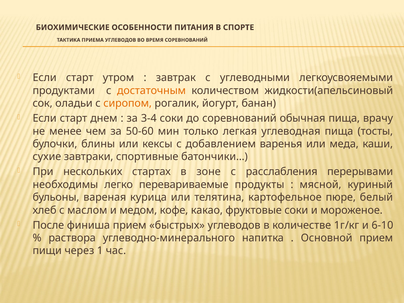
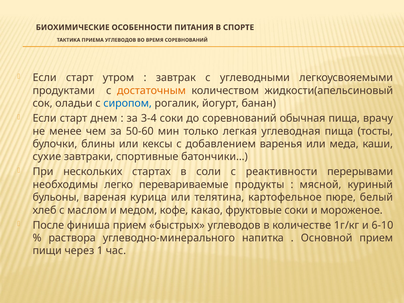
сиропом colour: orange -> blue (128, 103)
зоне: зоне -> соли (209, 172)
расслабления: расслабления -> реактивности (282, 172)
